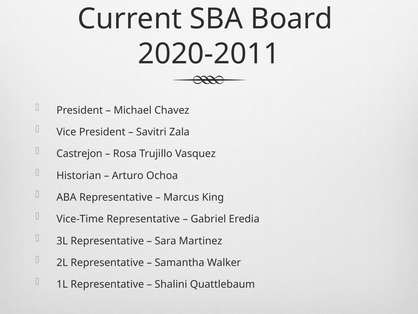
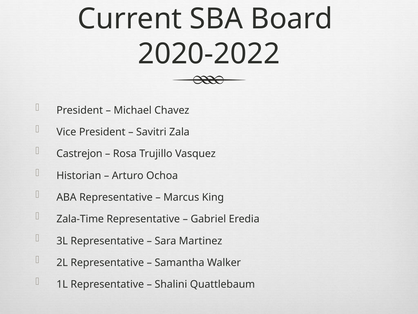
2020-2011: 2020-2011 -> 2020-2022 (209, 54)
Vice-Time: Vice-Time -> Zala-Time (80, 219)
